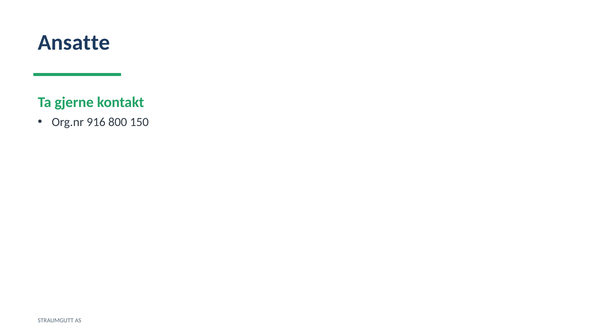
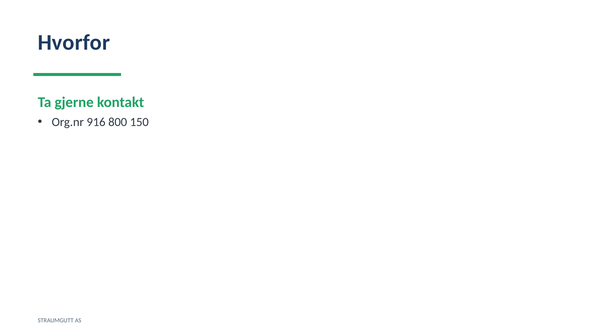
Ansatte: Ansatte -> Hvorfor (74, 42)
